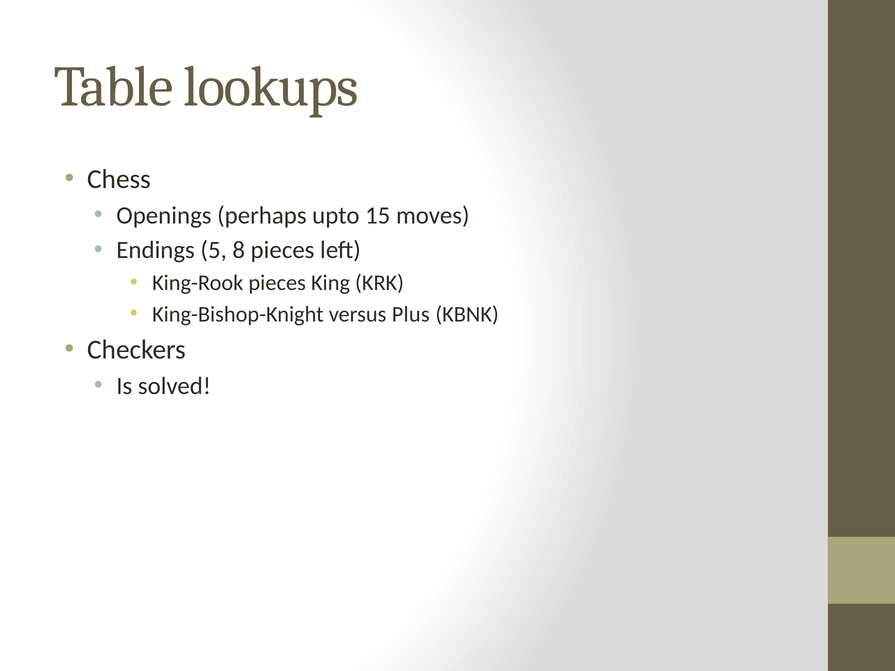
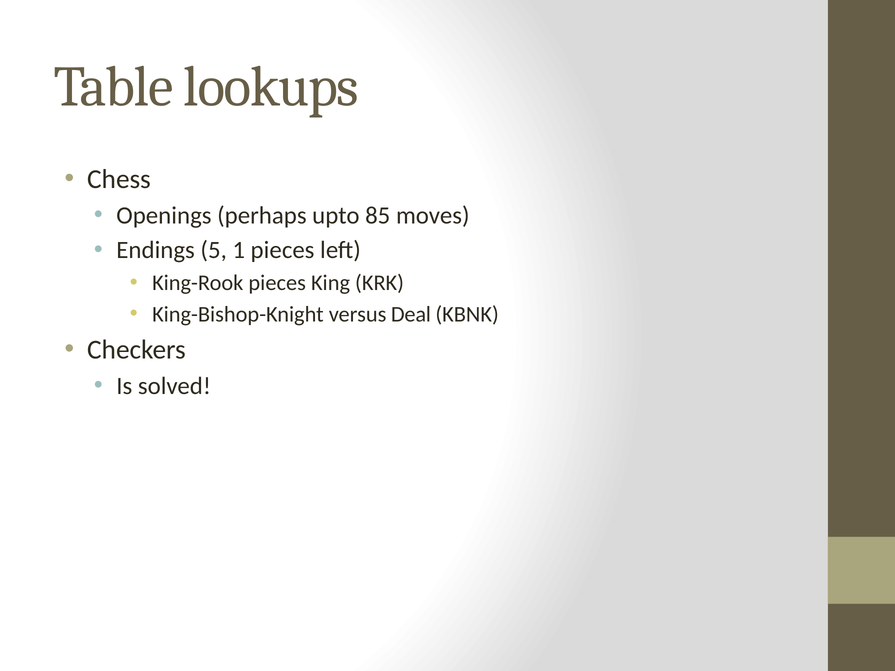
15: 15 -> 85 (378, 216)
8: 8 -> 1 (239, 250)
Plus: Plus -> Deal (411, 314)
